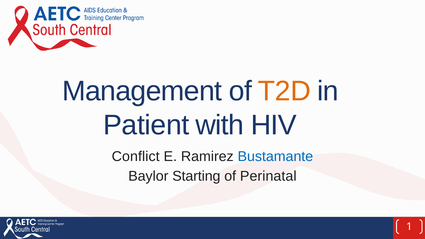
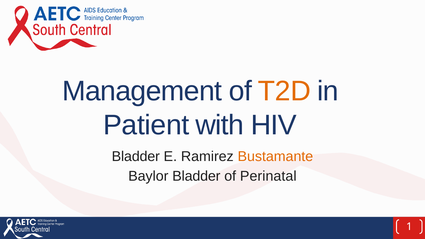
Conflict: Conflict -> Bladder (136, 156)
Bustamante colour: blue -> orange (275, 156)
Baylor Starting: Starting -> Bladder (196, 176)
